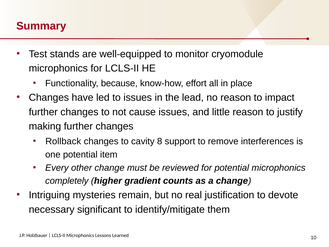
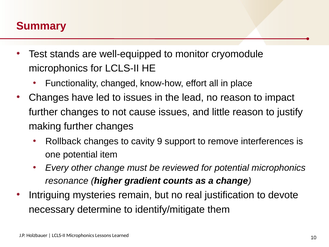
because: because -> changed (119, 83)
8: 8 -> 9 (160, 141)
completely: completely -> resonance (67, 181)
significant: significant -> determine (99, 209)
